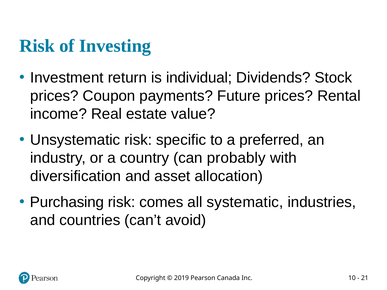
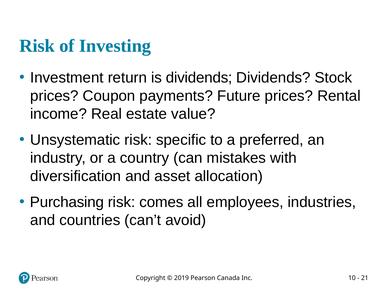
is individual: individual -> dividends (199, 78)
probably: probably -> mistakes (236, 158)
systematic: systematic -> employees (245, 202)
